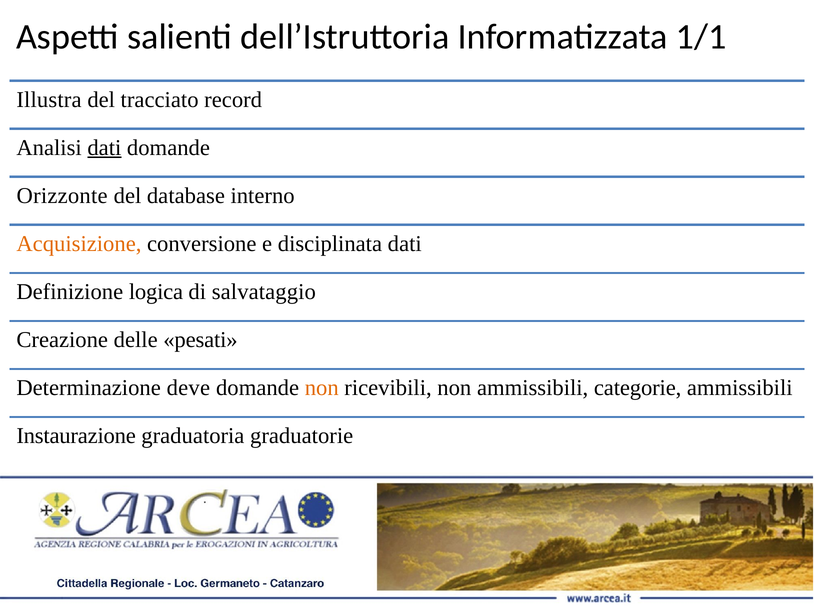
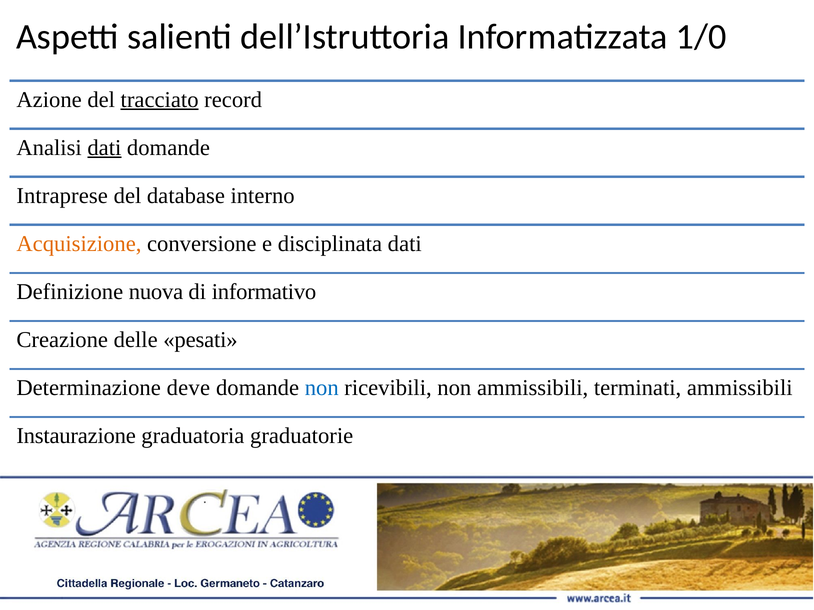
1/1: 1/1 -> 1/0 (701, 37)
Illustra: Illustra -> Azione (49, 100)
tracciato underline: none -> present (160, 100)
Orizzonte: Orizzonte -> Intraprese (62, 196)
logica: logica -> nuova (156, 292)
salvataggio: salvataggio -> informativo (264, 292)
non colour: orange -> blue (322, 388)
categorie: categorie -> terminati (638, 388)
